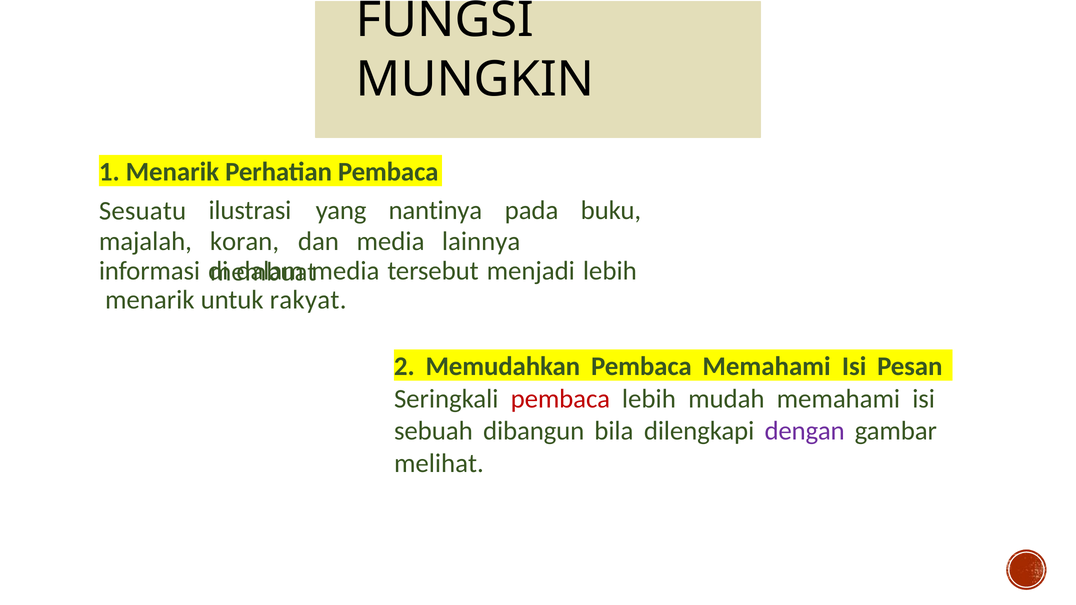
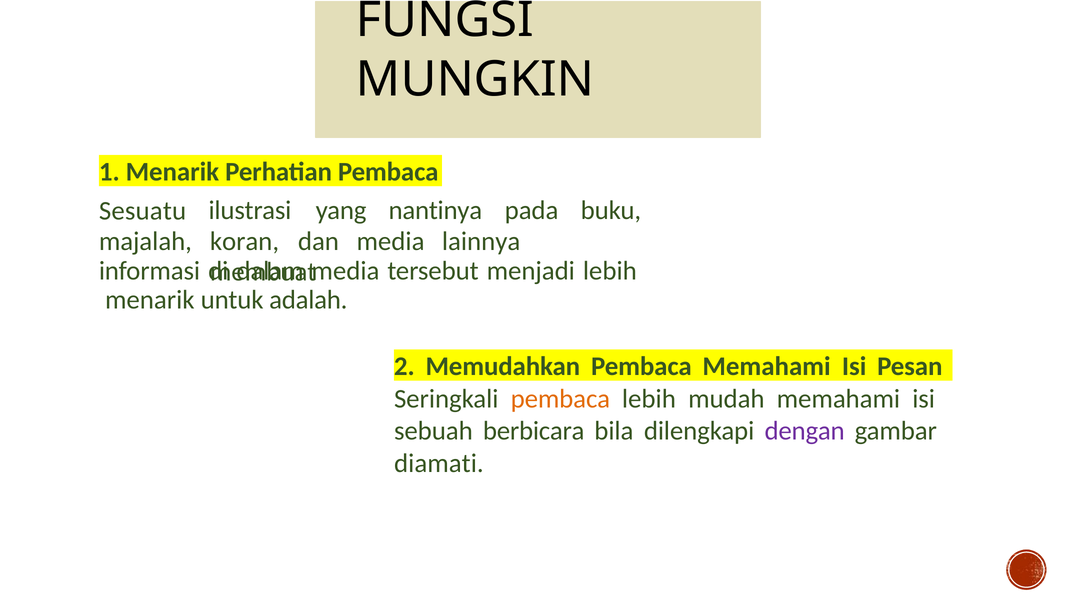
rakyat: rakyat -> adalah (308, 300)
pembaca colour: red -> orange (560, 399)
dibangun: dibangun -> berbicara (534, 431)
melihat: melihat -> diamati (439, 463)
